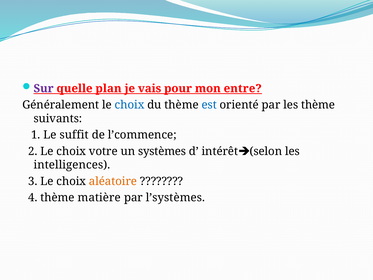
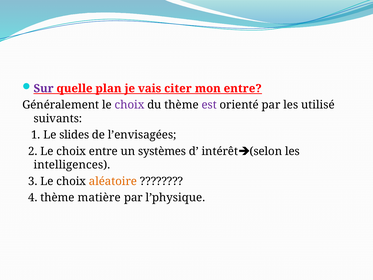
pour: pour -> citer (178, 88)
choix colour: blue -> purple (130, 105)
est colour: blue -> purple (209, 105)
les thème: thème -> utilisé (318, 105)
suffit: suffit -> slides (74, 135)
l’commence: l’commence -> l’envisagées (142, 135)
choix votre: votre -> entre (103, 151)
l’systèmes: l’systèmes -> l’physique (175, 198)
